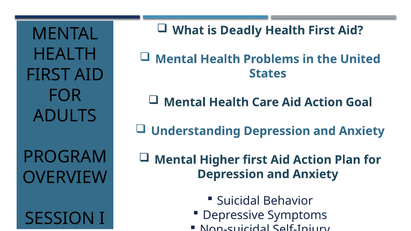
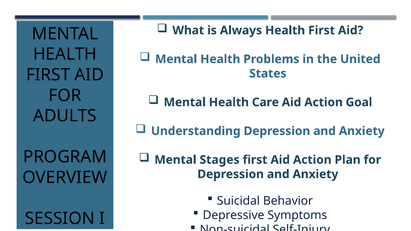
Deadly: Deadly -> Always (241, 30)
Higher: Higher -> Stages (220, 160)
